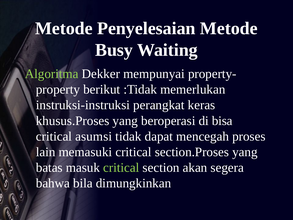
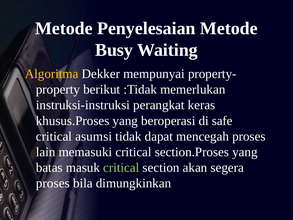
Algoritma colour: light green -> yellow (52, 74)
bisa: bisa -> safe (222, 121)
bahwa: bahwa -> proses (53, 183)
